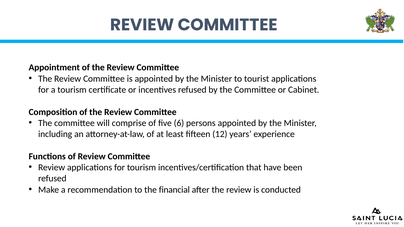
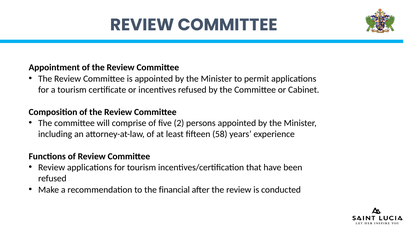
tourist: tourist -> permit (257, 79)
6: 6 -> 2 (179, 123)
12: 12 -> 58 (220, 134)
